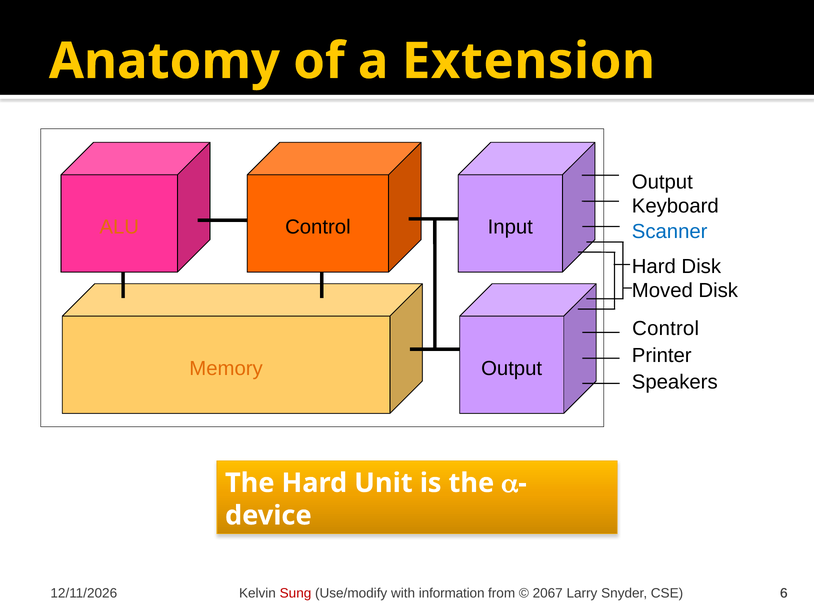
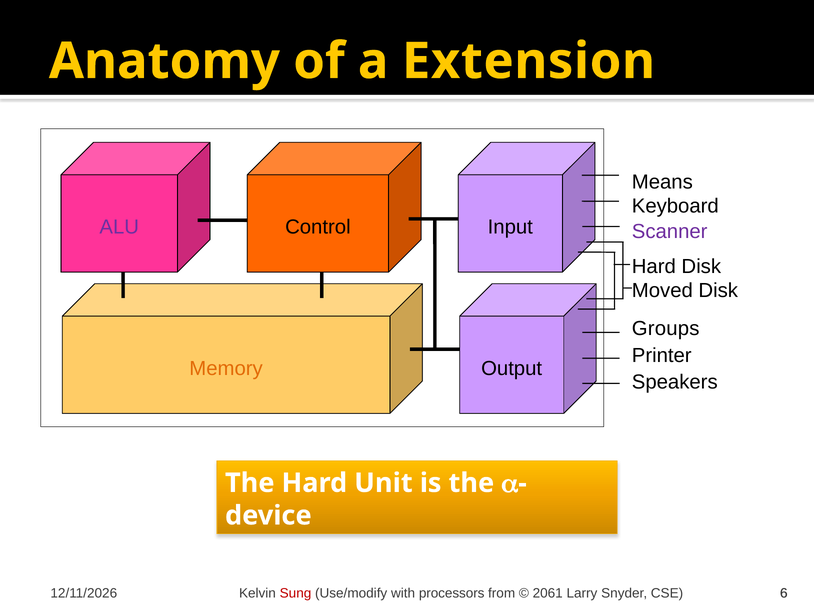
Output: Output -> Means (662, 182)
ALU colour: orange -> purple (119, 227)
Scanner colour: blue -> purple (670, 232)
Control: Control -> Groups (666, 329)
information: information -> processors (452, 594)
2067: 2067 -> 2061 (548, 594)
